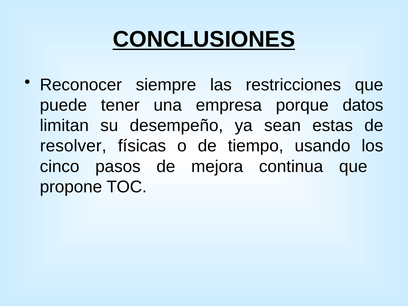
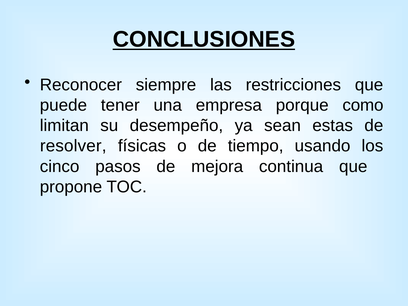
datos: datos -> como (363, 105)
